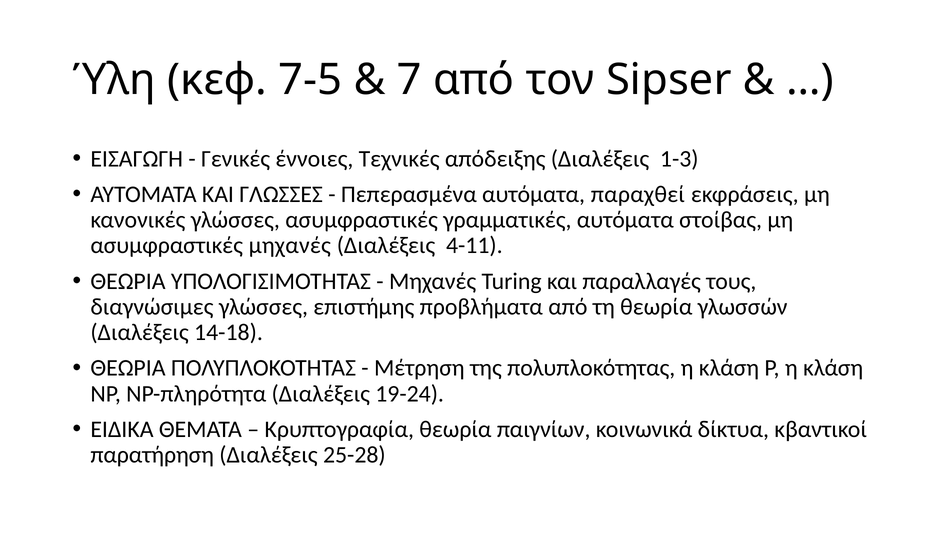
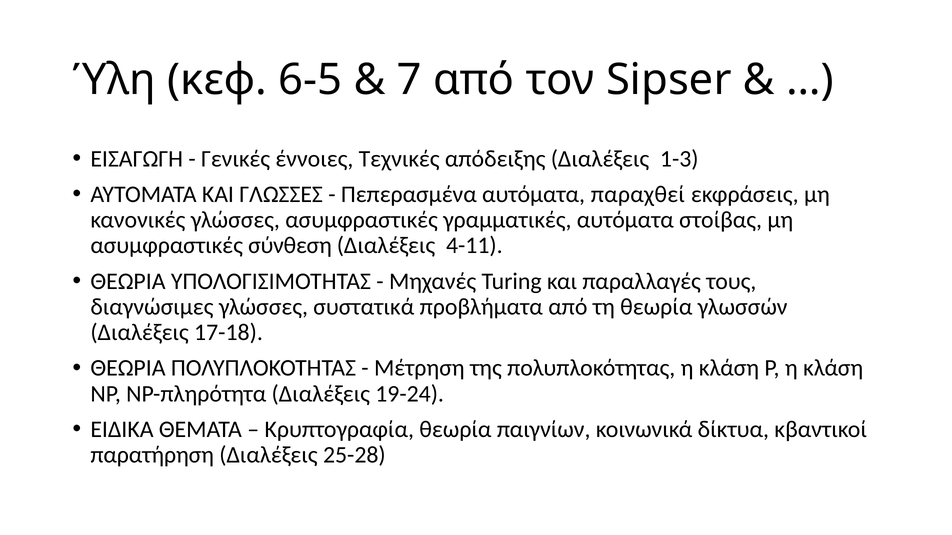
7-5: 7-5 -> 6-5 (310, 80)
ασυμφραστικές μηχανές: μηχανές -> σύνθεση (290, 246)
επιστήμης: επιστήμης -> συστατικά (364, 307)
14-18: 14-18 -> 17-18 (228, 333)
